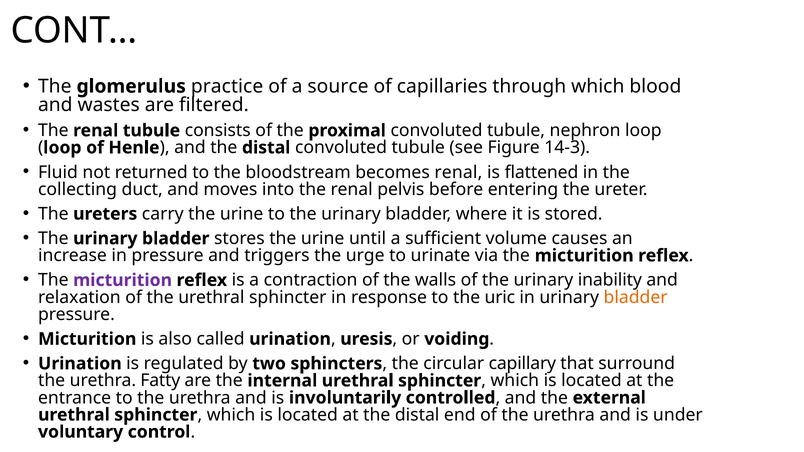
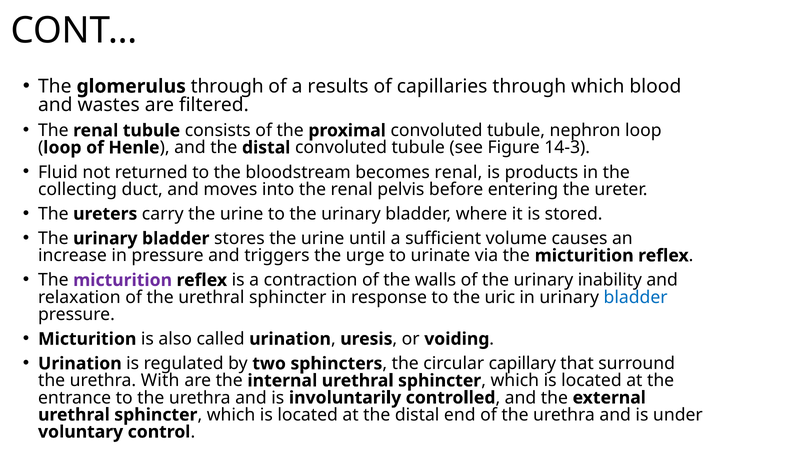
glomerulus practice: practice -> through (227, 86)
source: source -> results (338, 86)
flattened: flattened -> products (541, 172)
bladder colour: orange -> blue (636, 297)
Fatty: Fatty -> With (160, 381)
